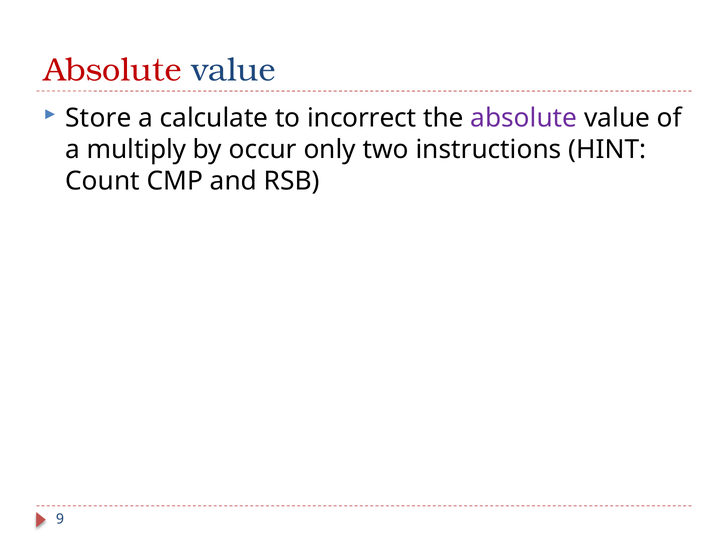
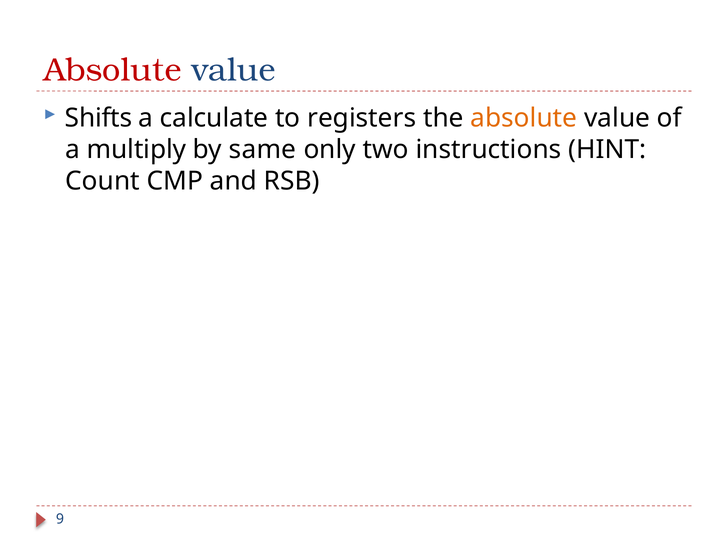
Store: Store -> Shifts (99, 118)
incorrect: incorrect -> registers (362, 118)
absolute colour: purple -> orange (524, 118)
occur: occur -> same (263, 150)
